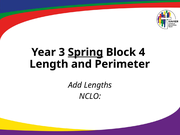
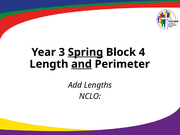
and underline: none -> present (81, 64)
